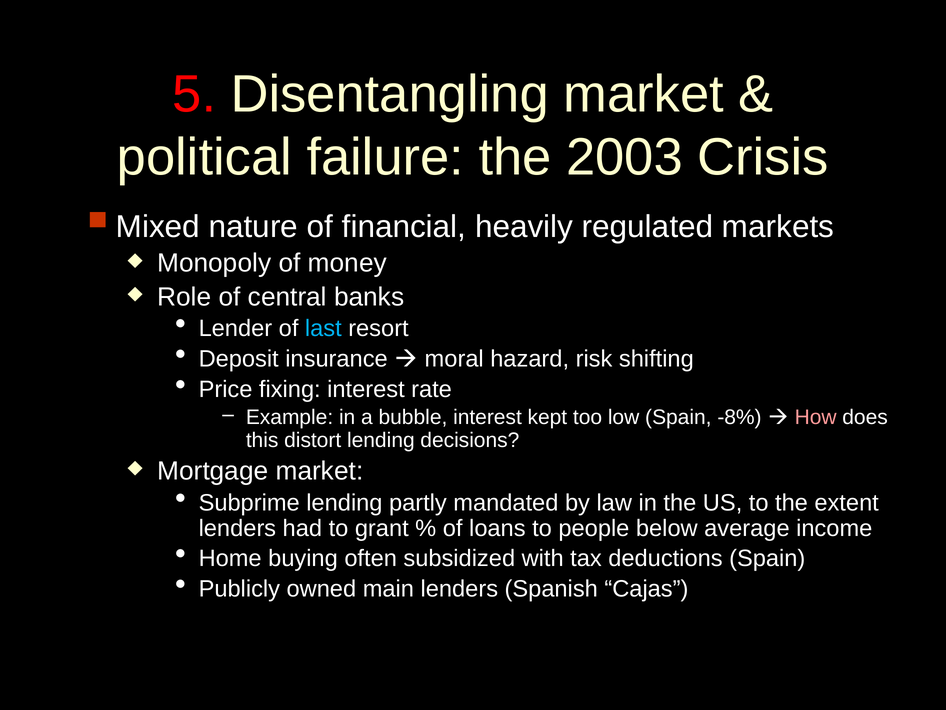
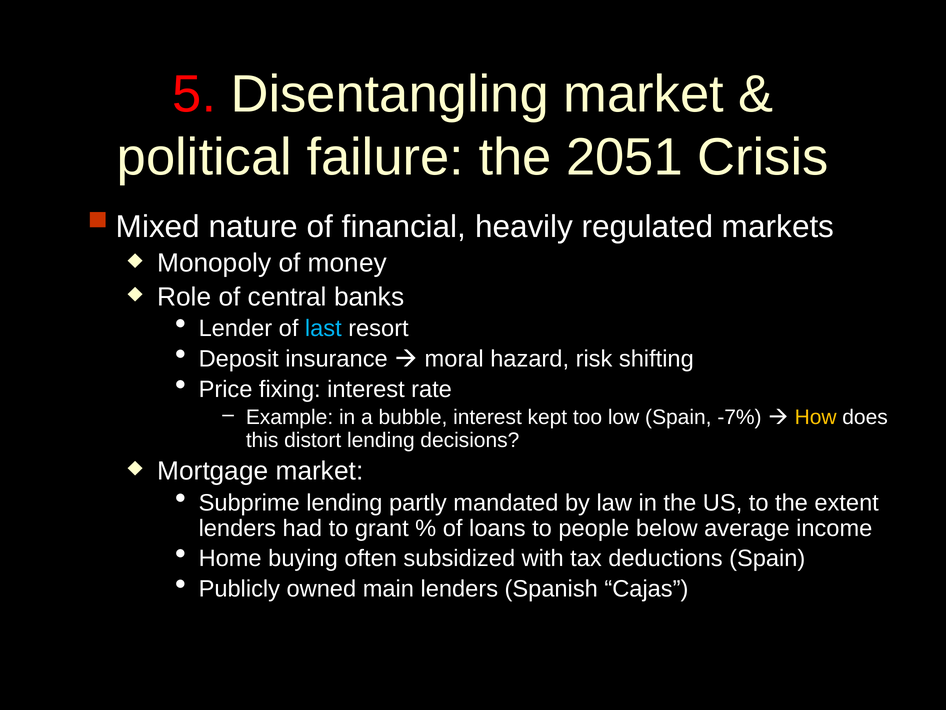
2003: 2003 -> 2051 (624, 157)
-8%: -8% -> -7% (739, 417)
How colour: pink -> yellow (816, 417)
